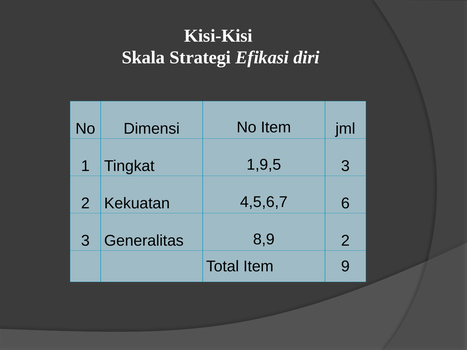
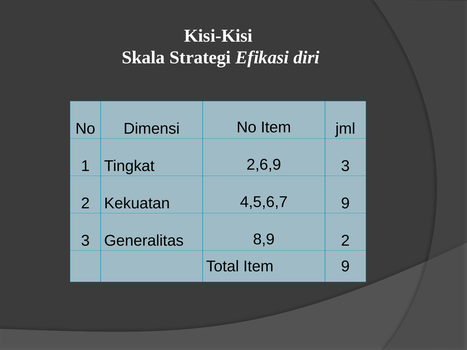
1,9,5: 1,9,5 -> 2,6,9 (264, 165)
4,5,6,7 6: 6 -> 9 (345, 204)
